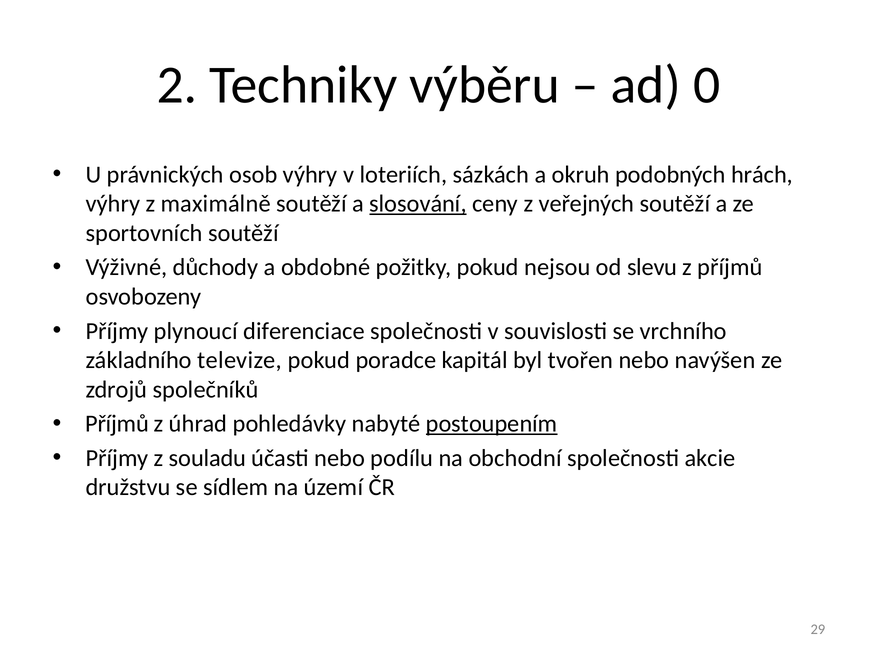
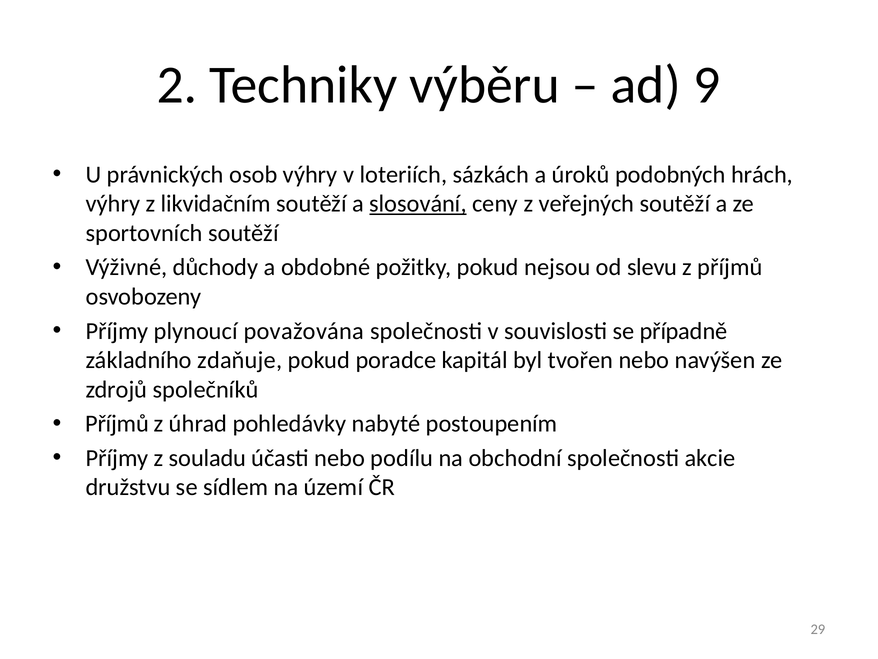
0: 0 -> 9 (707, 85)
okruh: okruh -> úroků (581, 174)
maximálně: maximálně -> likvidačním (216, 204)
diferenciace: diferenciace -> považována (304, 331)
vrchního: vrchního -> případně (683, 331)
televize: televize -> zdaňuje (240, 360)
postoupením underline: present -> none (492, 424)
